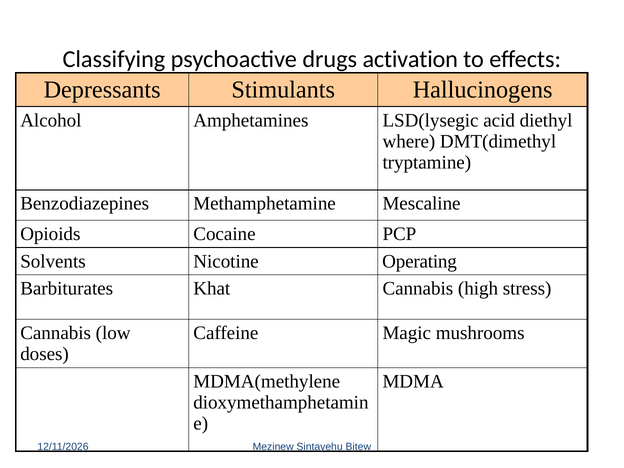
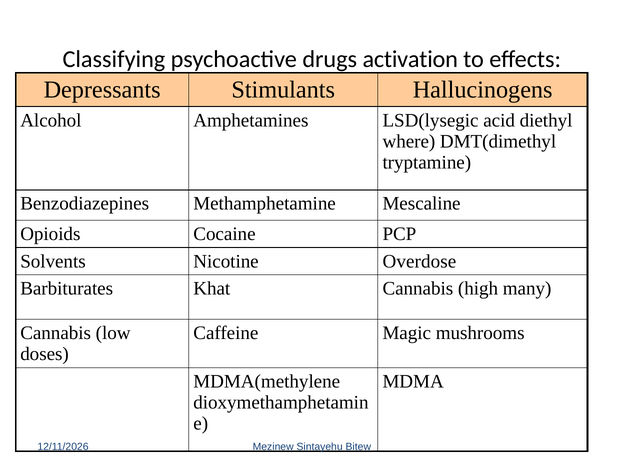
Operating: Operating -> Overdose (419, 261)
stress: stress -> many (527, 289)
